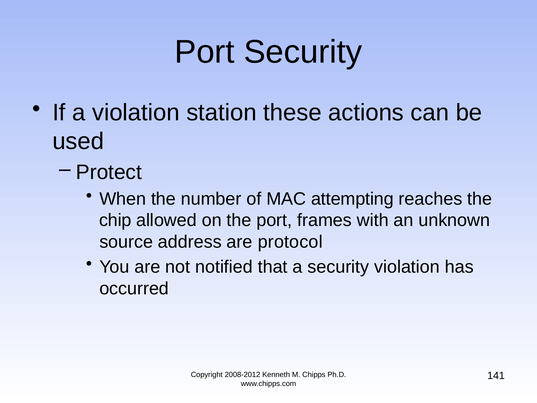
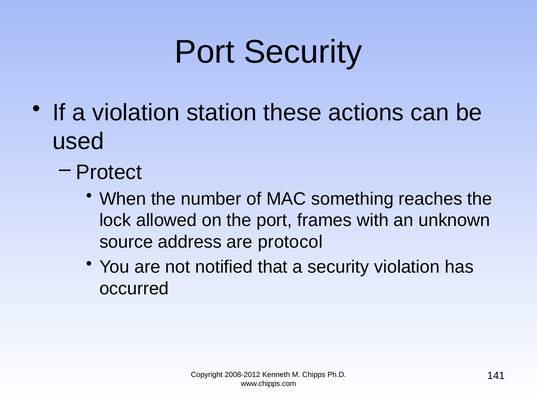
attempting: attempting -> something (352, 199)
chip: chip -> lock (115, 220)
